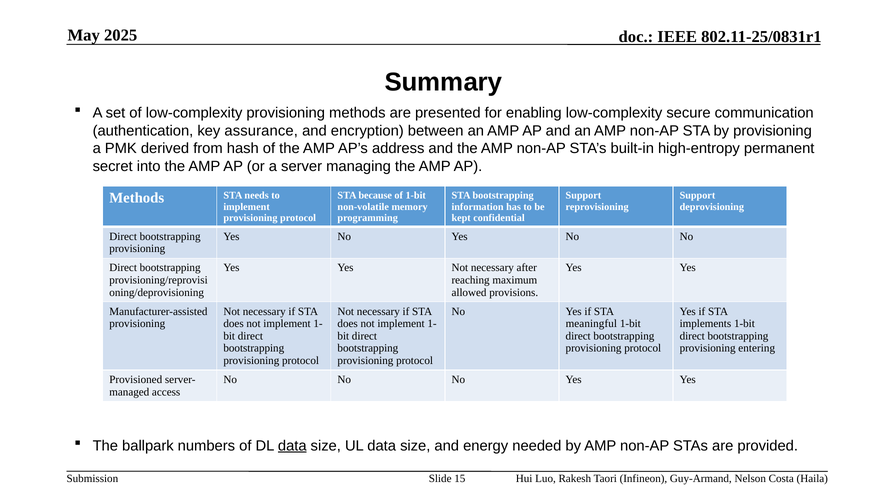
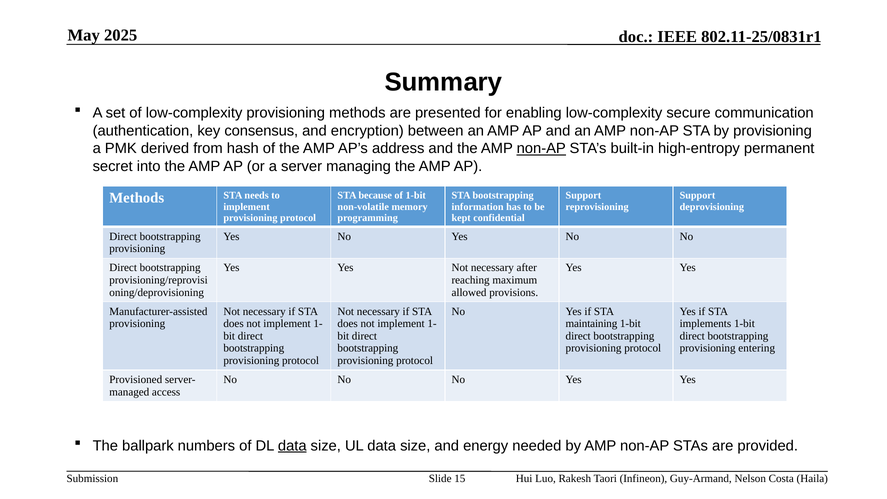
assurance: assurance -> consensus (261, 131)
non-AP underline: none -> present (541, 148)
meaningful: meaningful -> maintaining (591, 324)
